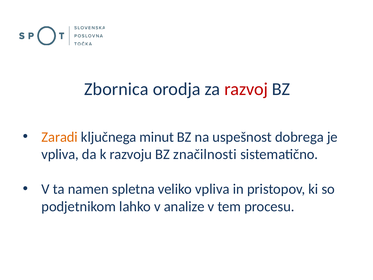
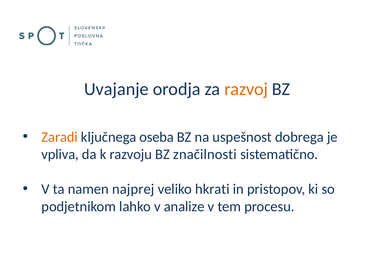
Zbornica: Zbornica -> Uvajanje (116, 89)
razvoj colour: red -> orange (246, 89)
minut: minut -> oseba (157, 137)
spletna: spletna -> najprej (133, 189)
veliko vpliva: vpliva -> hkrati (212, 189)
